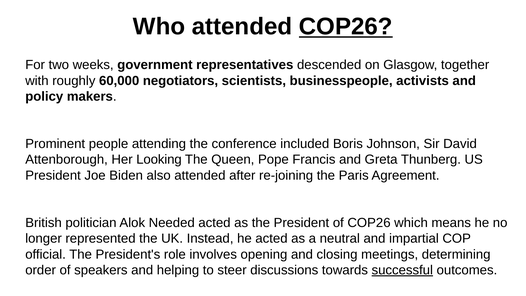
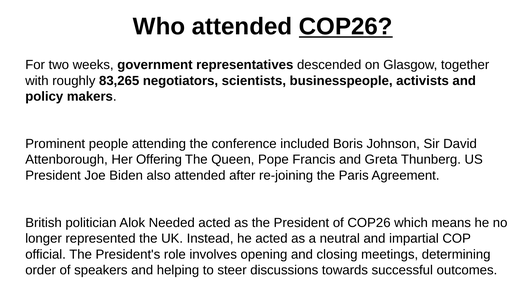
60,000: 60,000 -> 83,265 (119, 81)
Looking: Looking -> Offering (159, 160)
successful underline: present -> none (402, 270)
